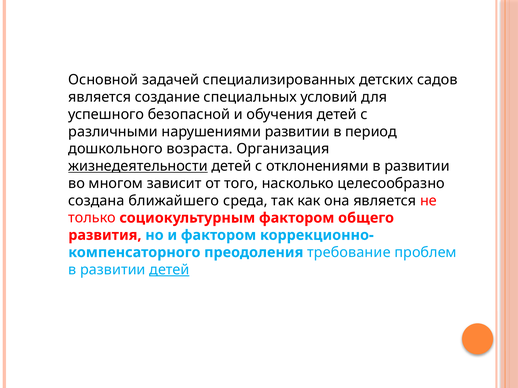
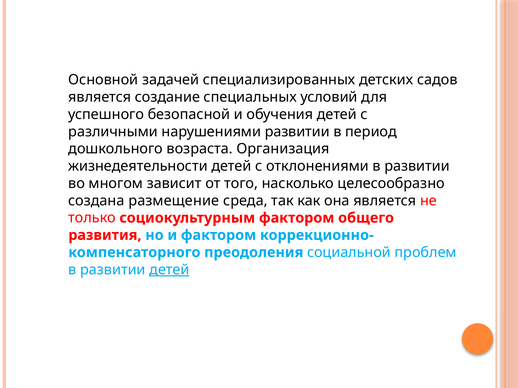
жизнедеятельности underline: present -> none (138, 166)
ближайшего: ближайшего -> размещение (174, 201)
требование: требование -> социальной (349, 253)
